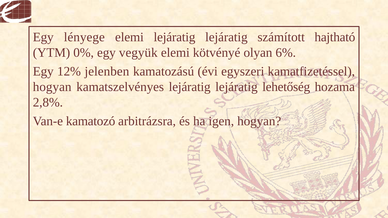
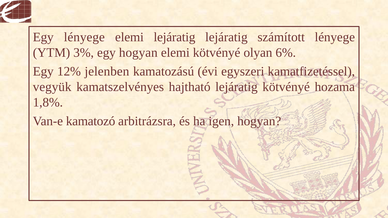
számított hajtható: hajtható -> lényege (335, 37)
0%: 0% -> 3% (84, 53)
egy vegyük: vegyük -> hogyan (138, 53)
hogyan: hogyan -> vegyük (52, 87)
kamatszelvényes lejáratig: lejáratig -> hajtható (190, 87)
lejáratig lehetőség: lehetőség -> kötvényé (286, 87)
2,8%: 2,8% -> 1,8% (48, 103)
